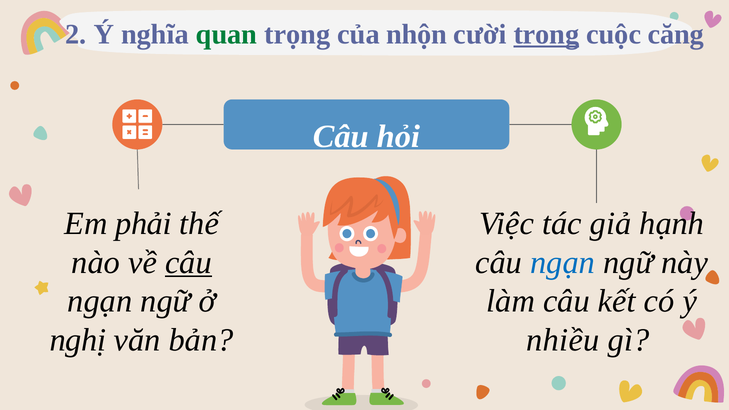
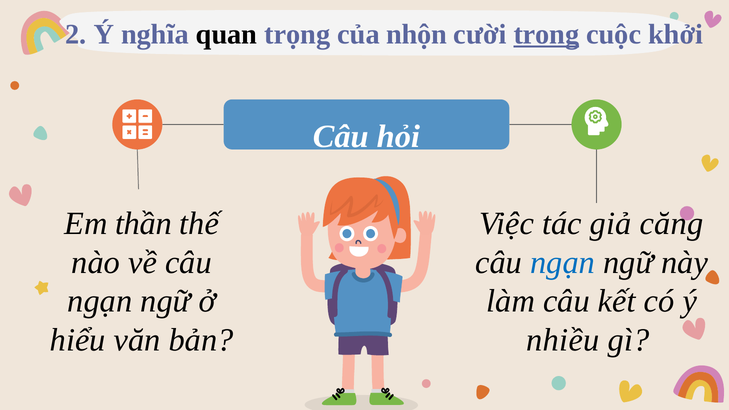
quan colour: green -> black (226, 34)
căng: căng -> khởi (676, 34)
phải: phải -> thần (144, 224)
hạnh: hạnh -> căng (672, 224)
câu underline: present -> none (188, 262)
nghị: nghị -> hiểu (78, 340)
